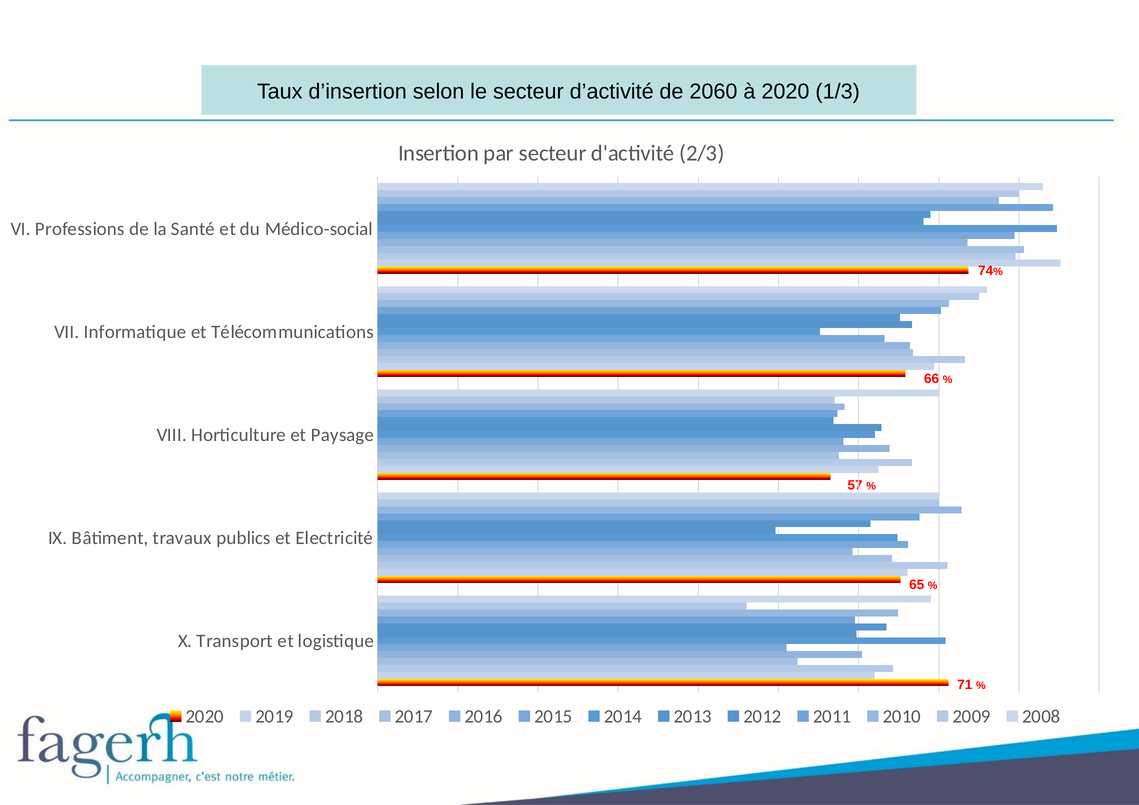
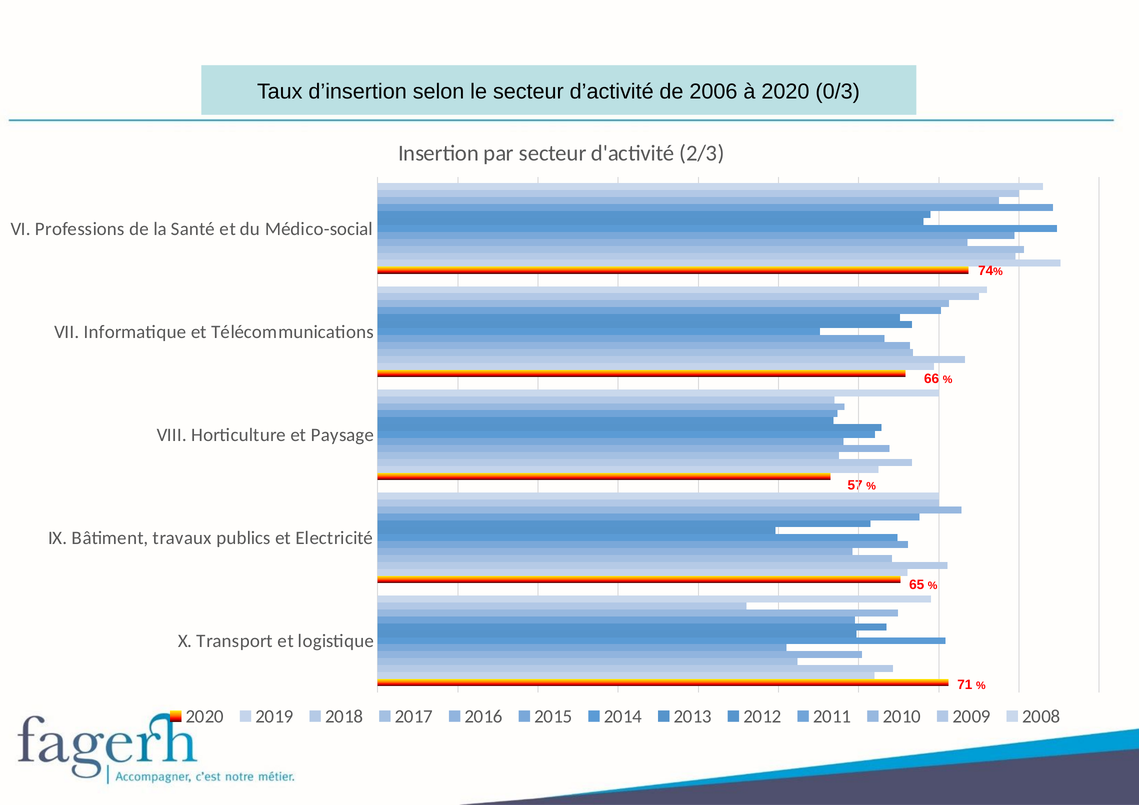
2060: 2060 -> 2006 (713, 92)
1/3: 1/3 -> 0/3 (838, 92)
